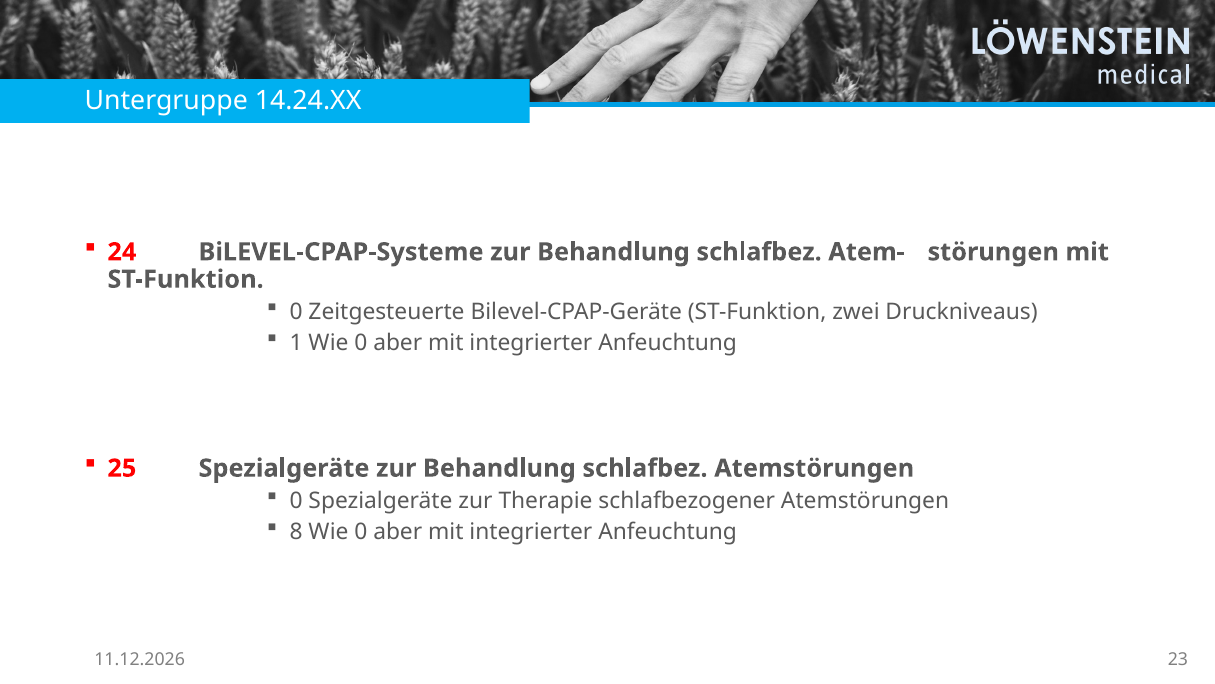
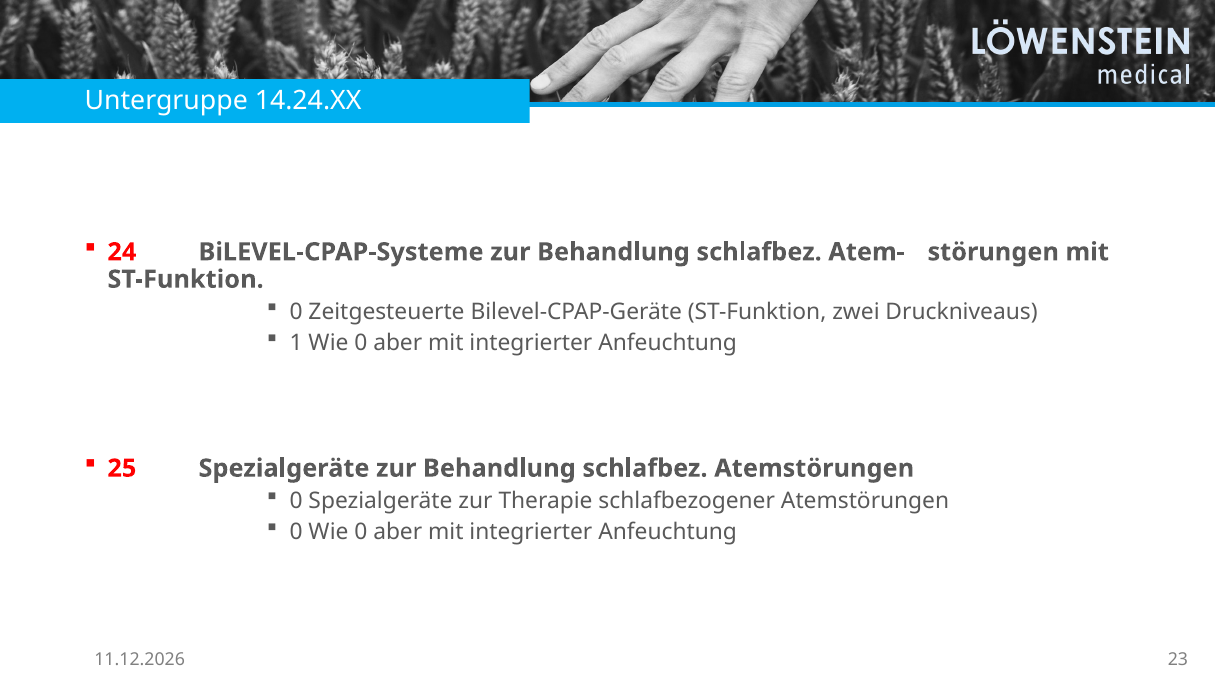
8: 8 -> 0 (296, 531)
